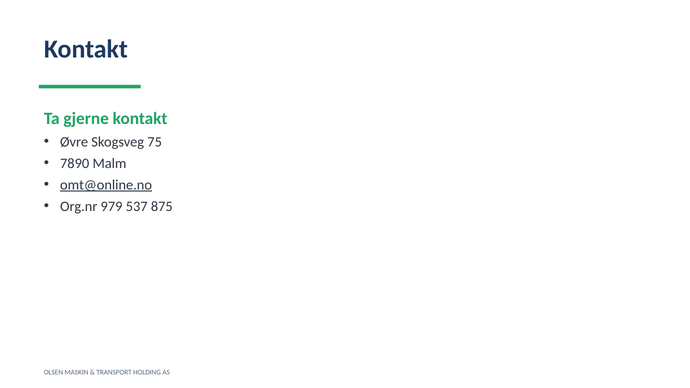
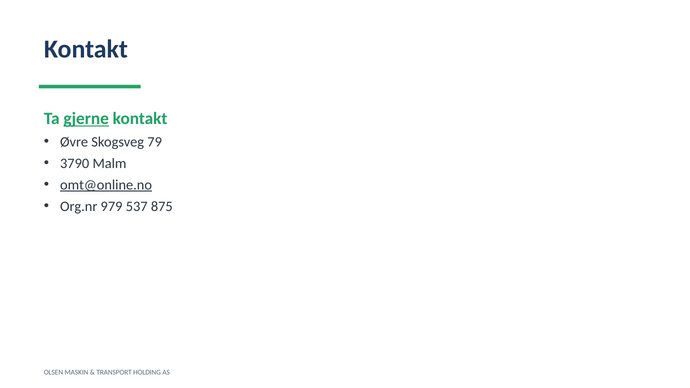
gjerne underline: none -> present (86, 119)
75: 75 -> 79 (155, 142)
7890: 7890 -> 3790 (75, 163)
